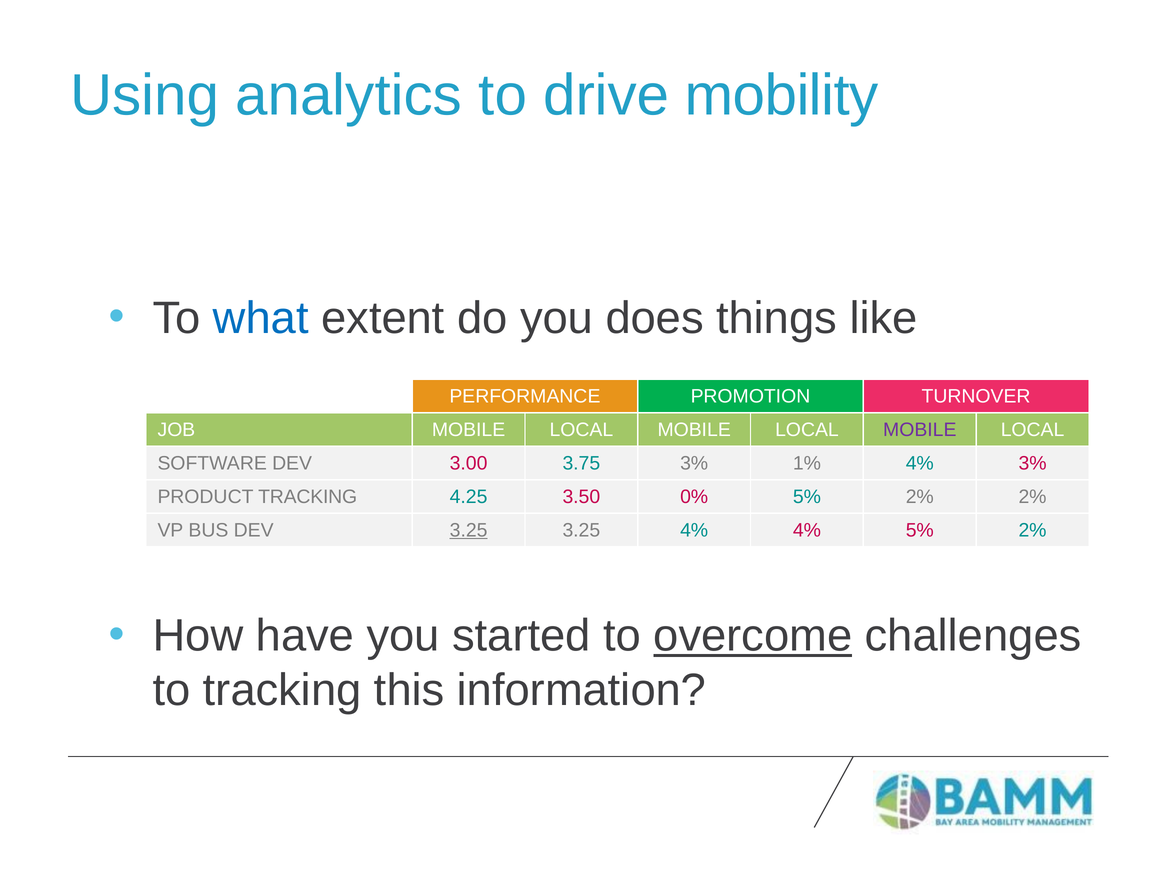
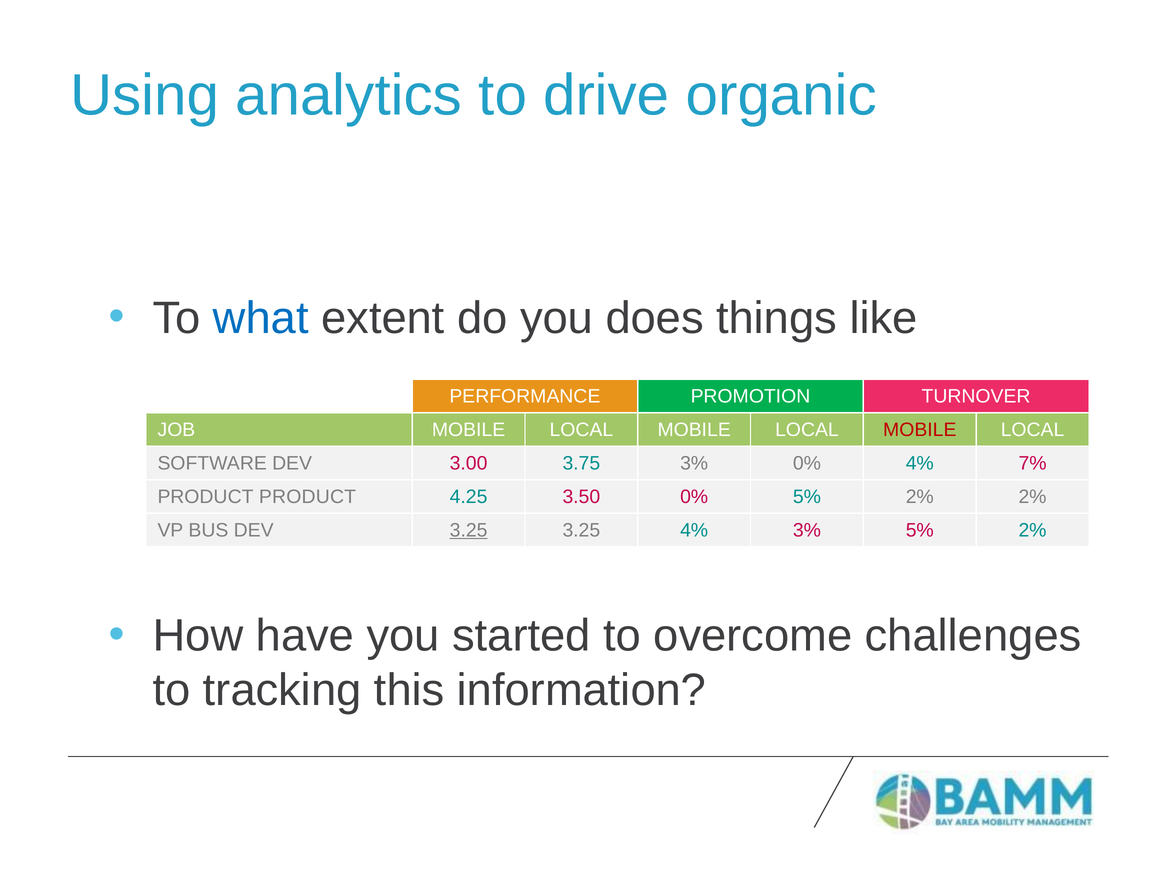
mobility: mobility -> organic (781, 95)
MOBILE colour: purple -> red (920, 430)
3% 1%: 1% -> 0% (807, 463)
4% 3%: 3% -> 7% (1033, 463)
PRODUCT TRACKING: TRACKING -> PRODUCT (307, 497)
4% 4%: 4% -> 3% (807, 530)
overcome underline: present -> none (753, 636)
